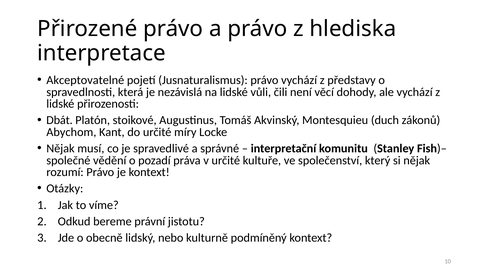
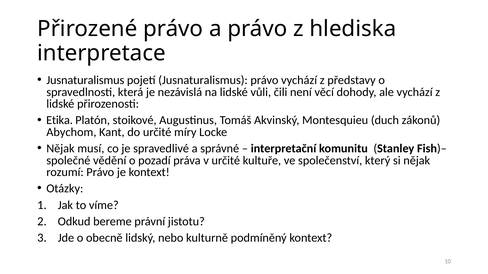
Akceptovatelné: Akceptovatelné -> Jusnaturalismus (85, 80)
Dbát: Dbát -> Etika (60, 120)
